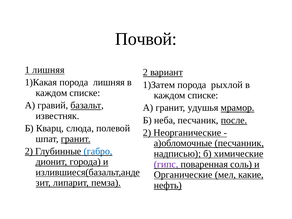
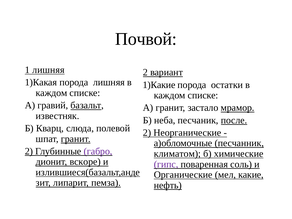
1)Затем: 1)Затем -> 1)Какие (159, 85)
рыхлой: рыхлой -> остатки (227, 85)
удушья: удушья -> застало (203, 108)
габро colour: blue -> purple (98, 151)
надписью: надписью -> климатом (177, 154)
города: города -> вскоре (85, 162)
